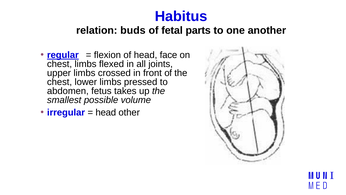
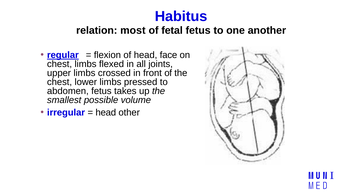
buds: buds -> most (133, 30)
fetal parts: parts -> fetus (198, 30)
